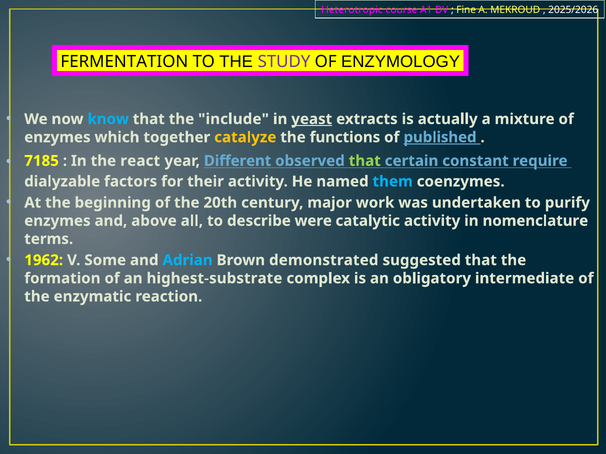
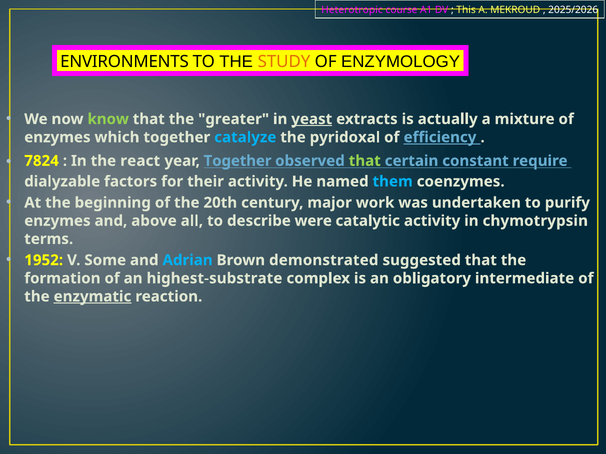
Fine: Fine -> This (466, 10)
FERMENTATION: FERMENTATION -> ENVIRONMENTS (124, 62)
STUDY colour: purple -> orange (284, 62)
know colour: light blue -> light green (108, 119)
include: include -> greater (234, 119)
catalyze colour: yellow -> light blue (245, 137)
functions: functions -> pyridoxal (345, 137)
published: published -> efficiency (440, 137)
7185: 7185 -> 7824 (42, 161)
year Different: Different -> Together (238, 161)
nomenclature: nomenclature -> chymotrypsin (535, 221)
1962: 1962 -> 1952 (44, 260)
enzymatic underline: none -> present (92, 297)
